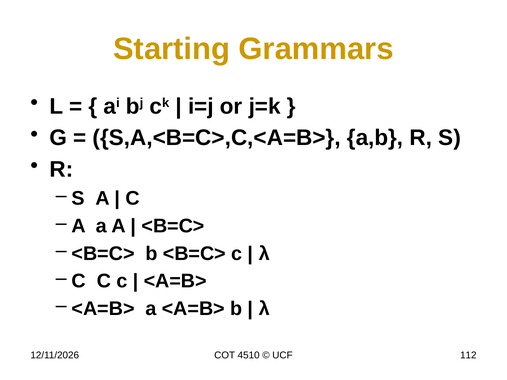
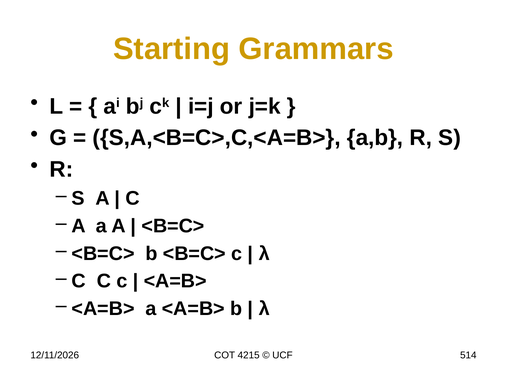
4510: 4510 -> 4215 (249, 355)
112: 112 -> 514 (468, 355)
